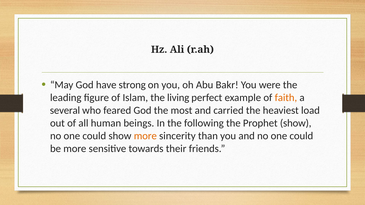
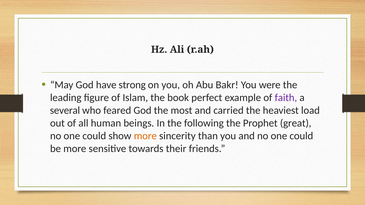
living: living -> book (178, 98)
faith colour: orange -> purple (286, 98)
Prophet show: show -> great (296, 123)
